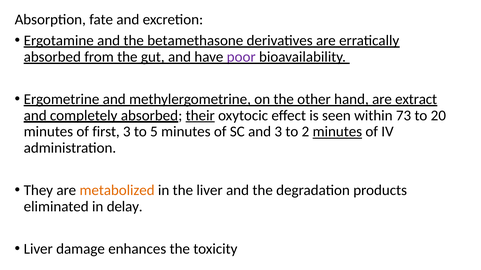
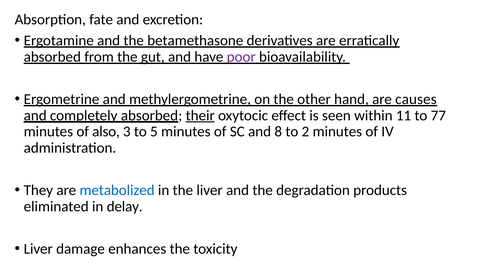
extract: extract -> causes (416, 99)
73: 73 -> 11 (404, 116)
20: 20 -> 77 (438, 116)
first: first -> also (106, 132)
and 3: 3 -> 8 (278, 132)
minutes underline: present -> none (337, 132)
metabolized colour: orange -> blue (117, 191)
